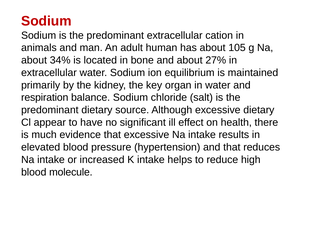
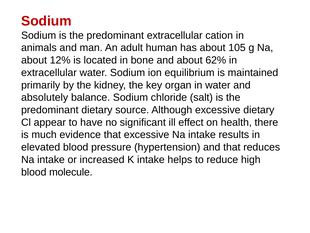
34%: 34% -> 12% (60, 60)
27%: 27% -> 62% (216, 60)
respiration: respiration -> absolutely (45, 97)
